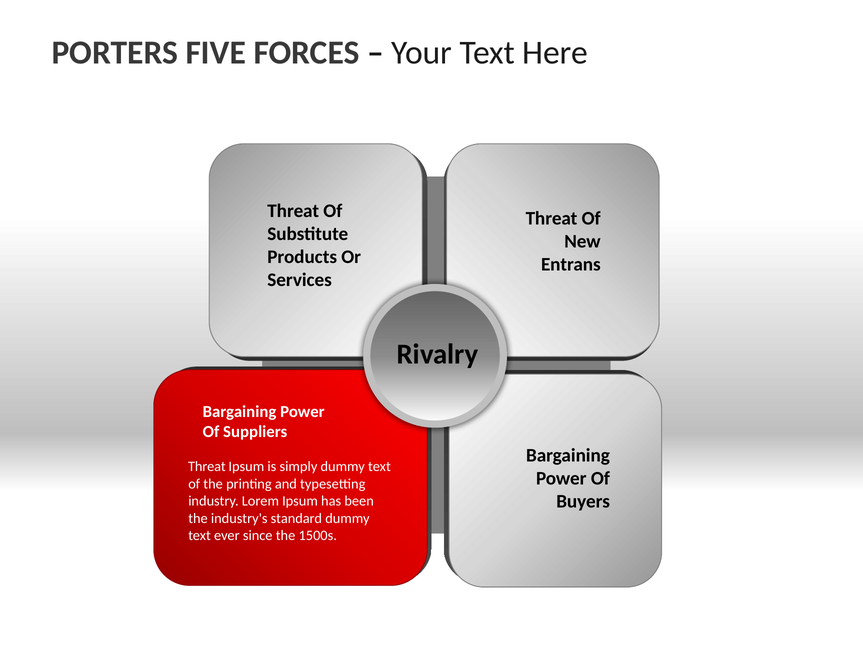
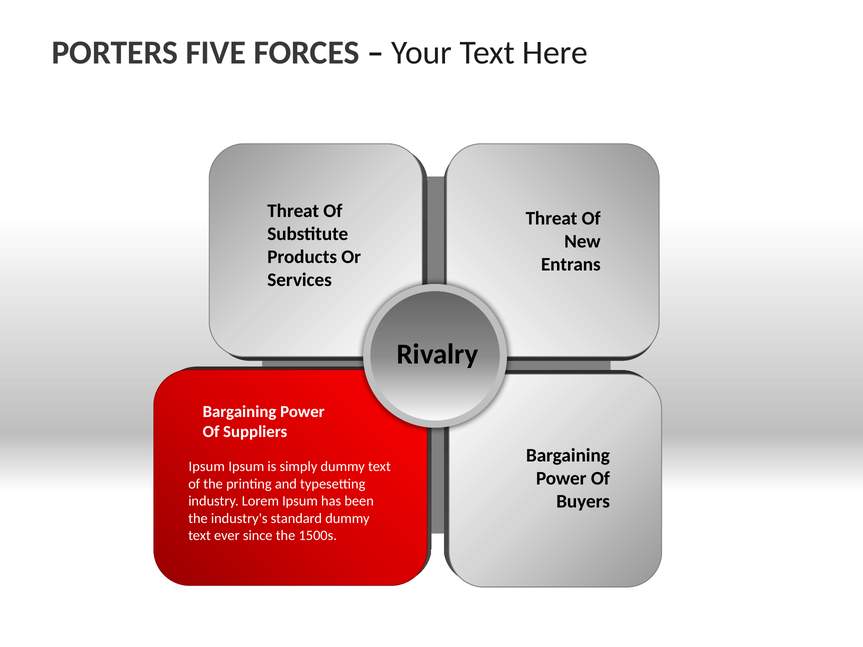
Threat: Threat -> Ipsum (207, 467)
